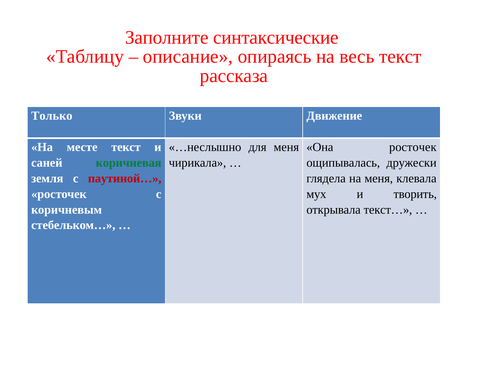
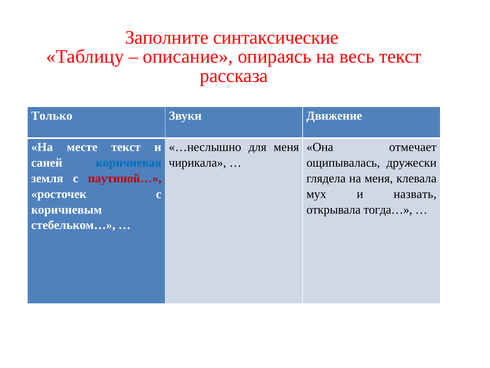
Она росточек: росточек -> отмечает (413, 147)
коричневая colour: green -> blue (129, 163)
творить: творить -> назвать (415, 194)
текст…: текст… -> тогда… (388, 209)
